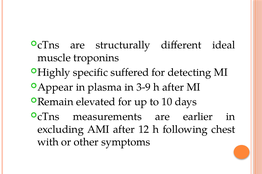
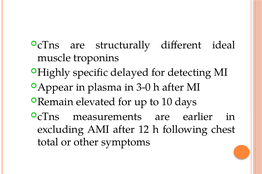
suffered: suffered -> delayed (130, 73)
3-9: 3-9 -> 3-0 (144, 88)
with: with -> total (48, 143)
